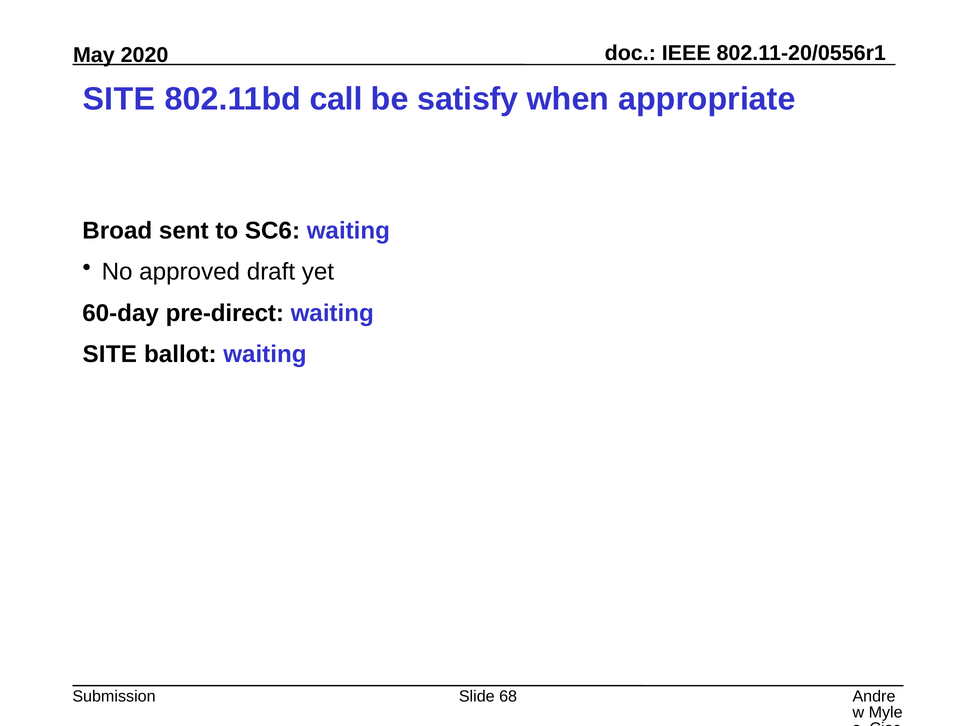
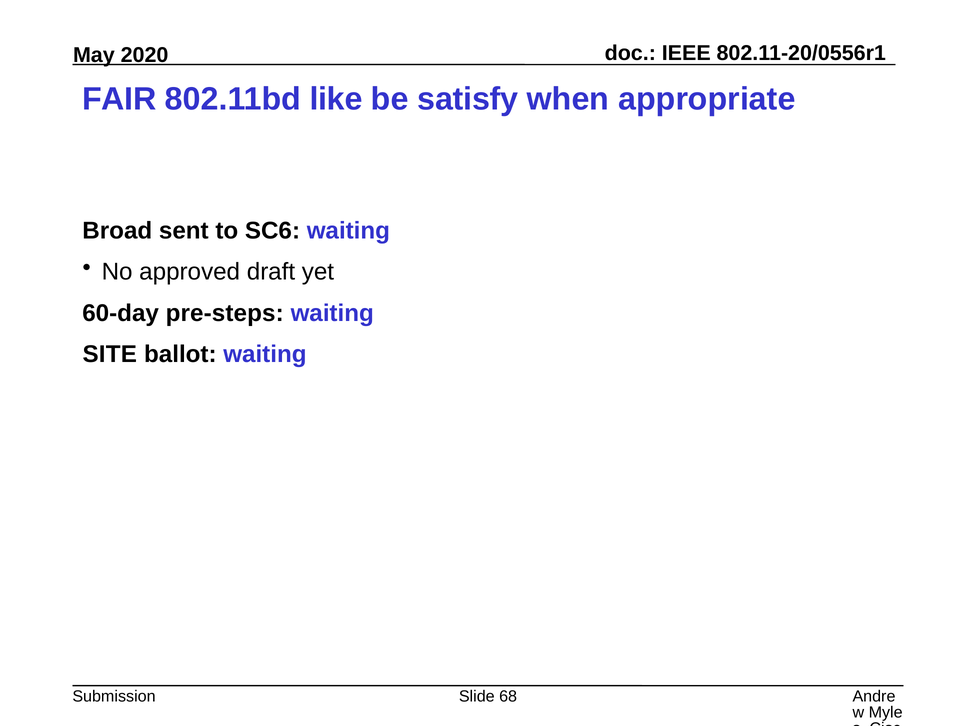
SITE: SITE -> FAIR (119, 99)
call: call -> like (336, 99)
pre-direct: pre-direct -> pre-steps (225, 313)
